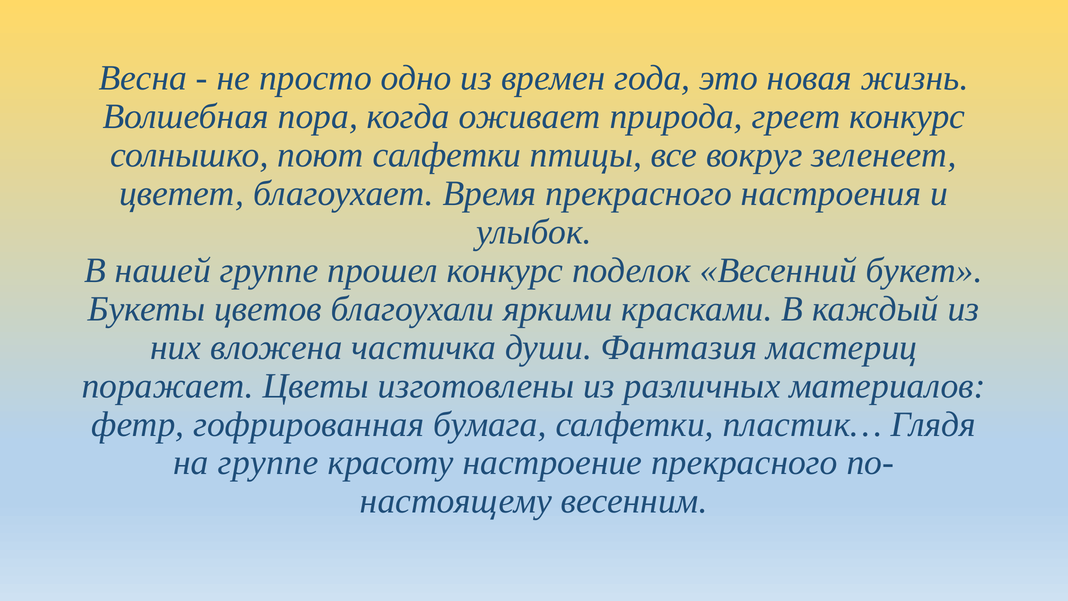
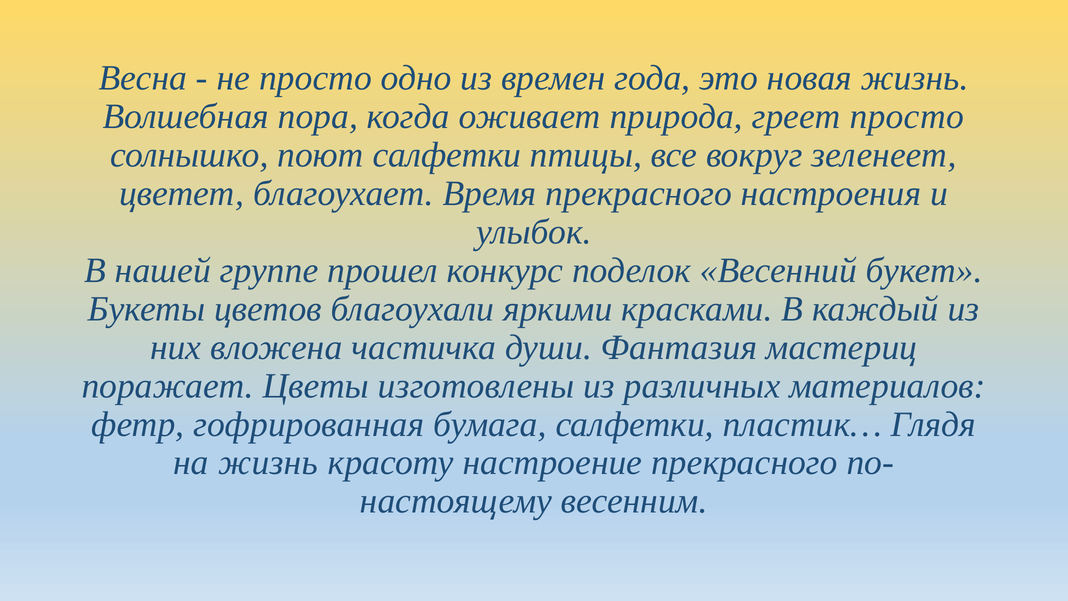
греет конкурс: конкурс -> просто (907, 116)
на группе: группе -> жизнь (268, 463)
